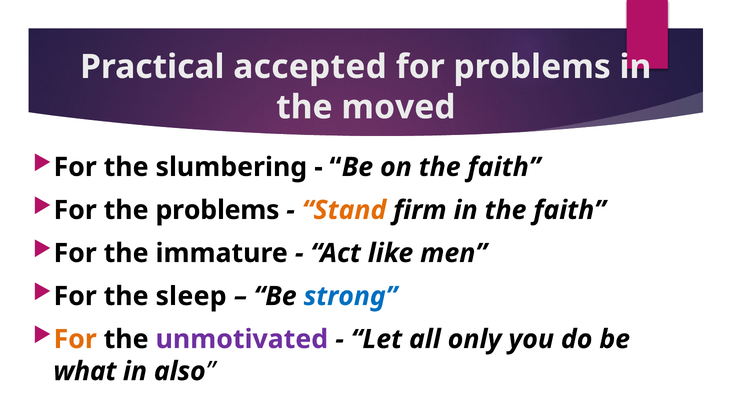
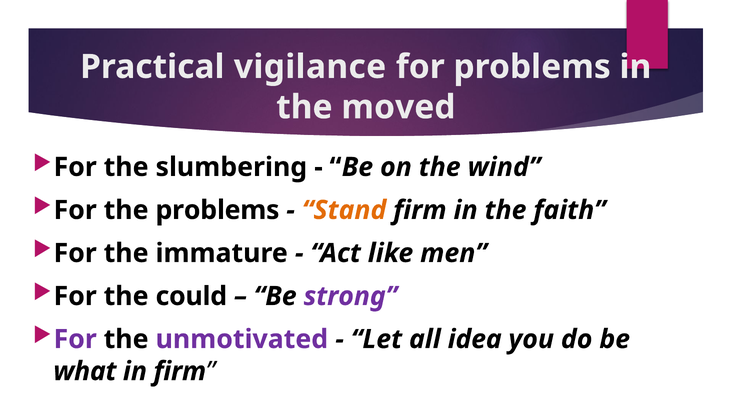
accepted: accepted -> vigilance (310, 67)
on the faith: faith -> wind (504, 167)
sleep: sleep -> could (191, 296)
strong colour: blue -> purple (350, 296)
For colour: orange -> purple (75, 339)
only: only -> idea (475, 339)
in also: also -> firm (180, 371)
